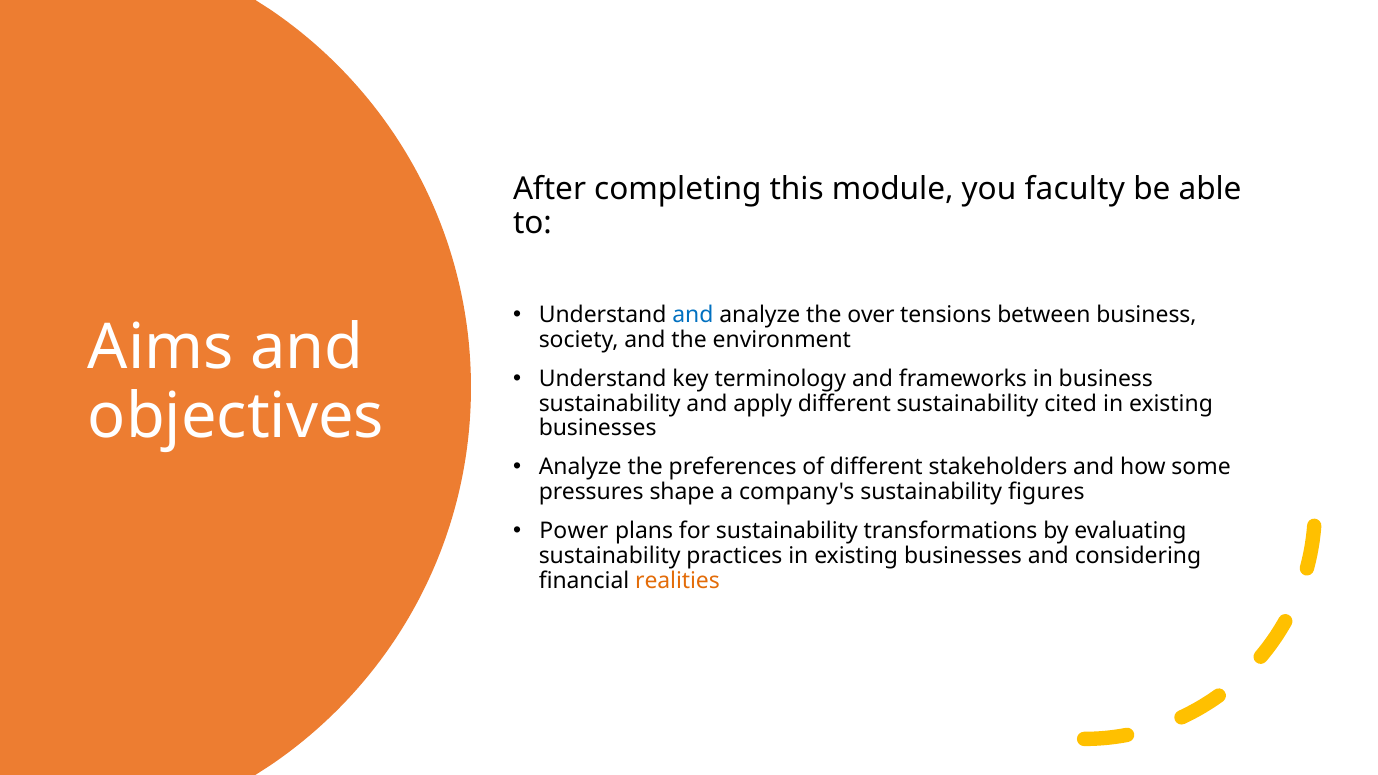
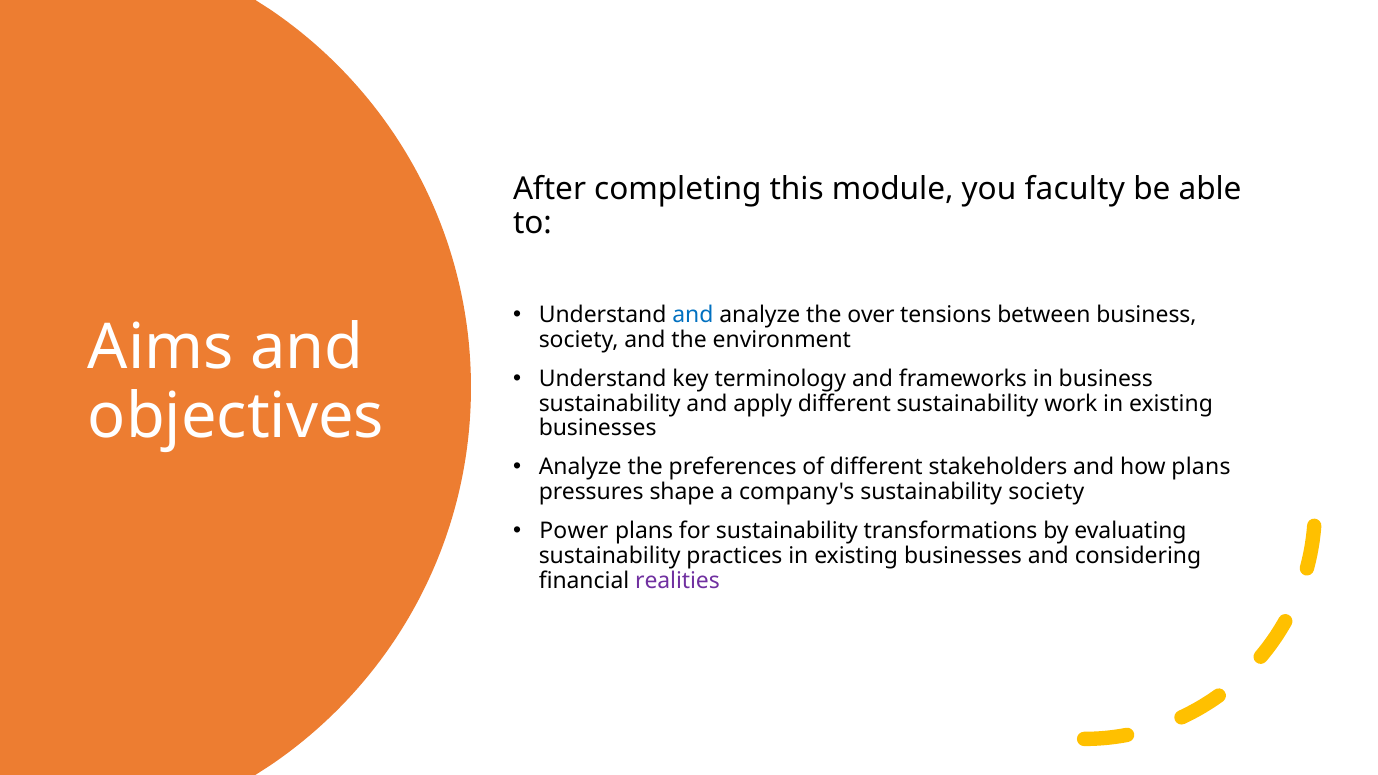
cited: cited -> work (1071, 404)
how some: some -> plans (1201, 467)
sustainability figures: figures -> society (1046, 492)
realities colour: orange -> purple (678, 581)
